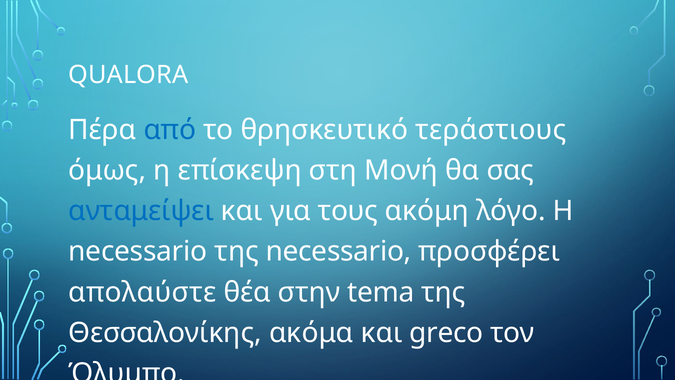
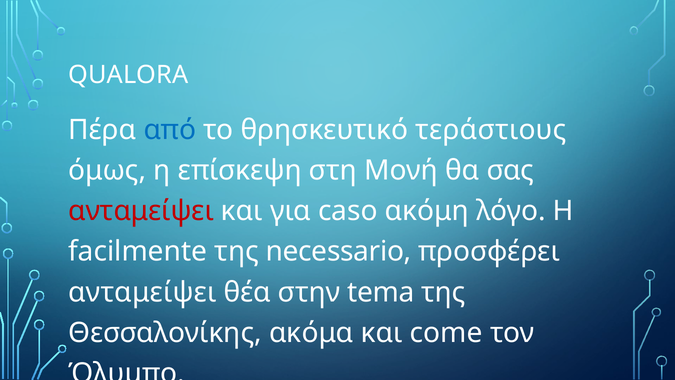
ανταμείψει colour: blue -> red (141, 211)
τους: τους -> caso (348, 211)
necessario: necessario -> facilmente (138, 251)
απολαύστε: απολαύστε -> ανταμείψει (142, 292)
greco: greco -> come (446, 332)
